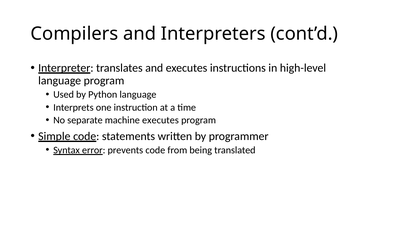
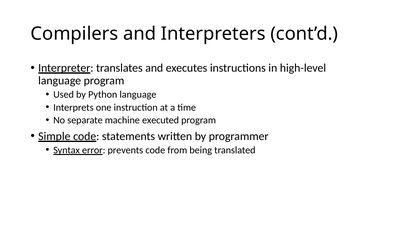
machine executes: executes -> executed (161, 120)
